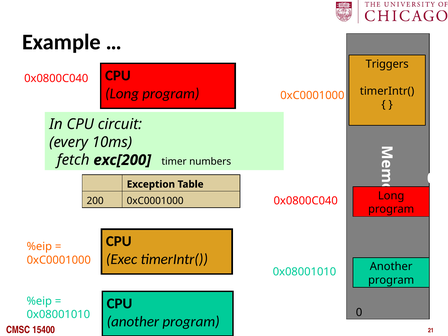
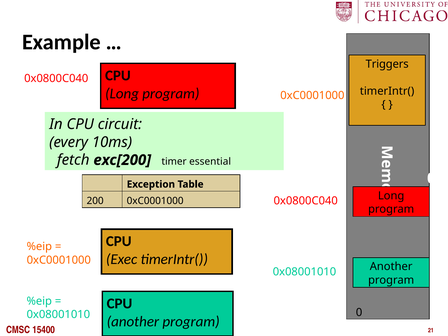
numbers: numbers -> essential (210, 162)
